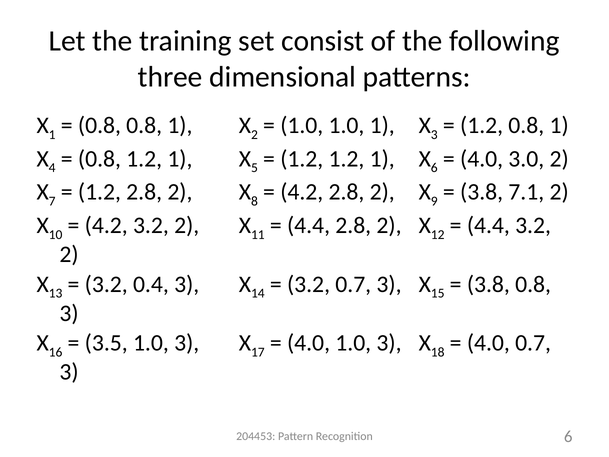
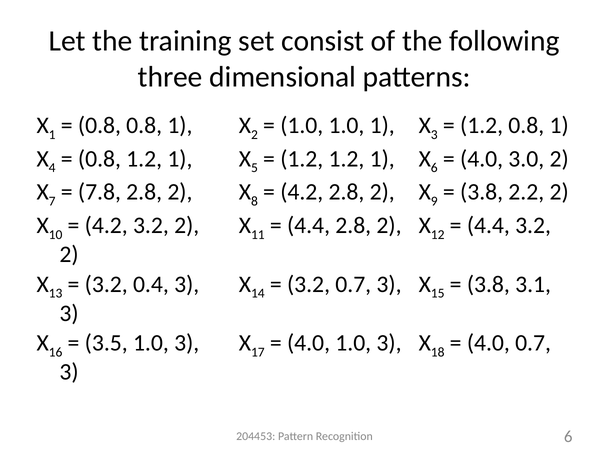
1.2: 1.2 -> 7.8 (99, 192)
7.1: 7.1 -> 2.2 (526, 192)
3.8 0.8: 0.8 -> 3.1 (533, 284)
